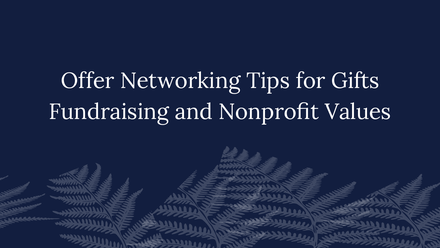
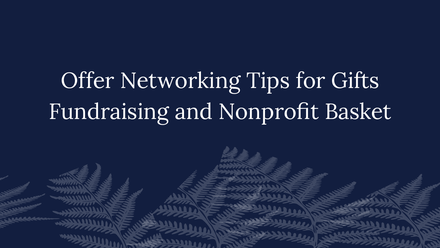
Values: Values -> Basket (358, 112)
